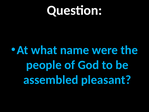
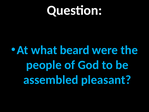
name: name -> beard (75, 50)
